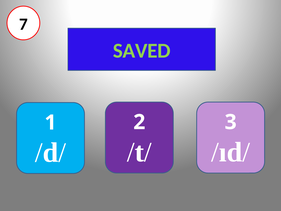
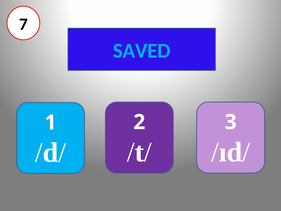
SAVED colour: light green -> light blue (142, 51)
